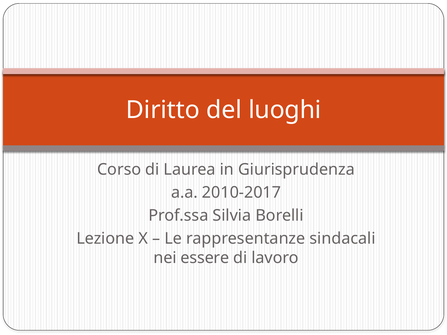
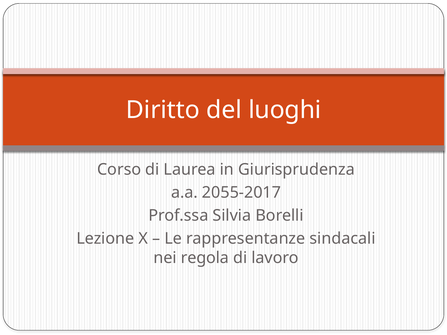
2010-2017: 2010-2017 -> 2055-2017 (242, 193)
essere: essere -> regola (205, 258)
